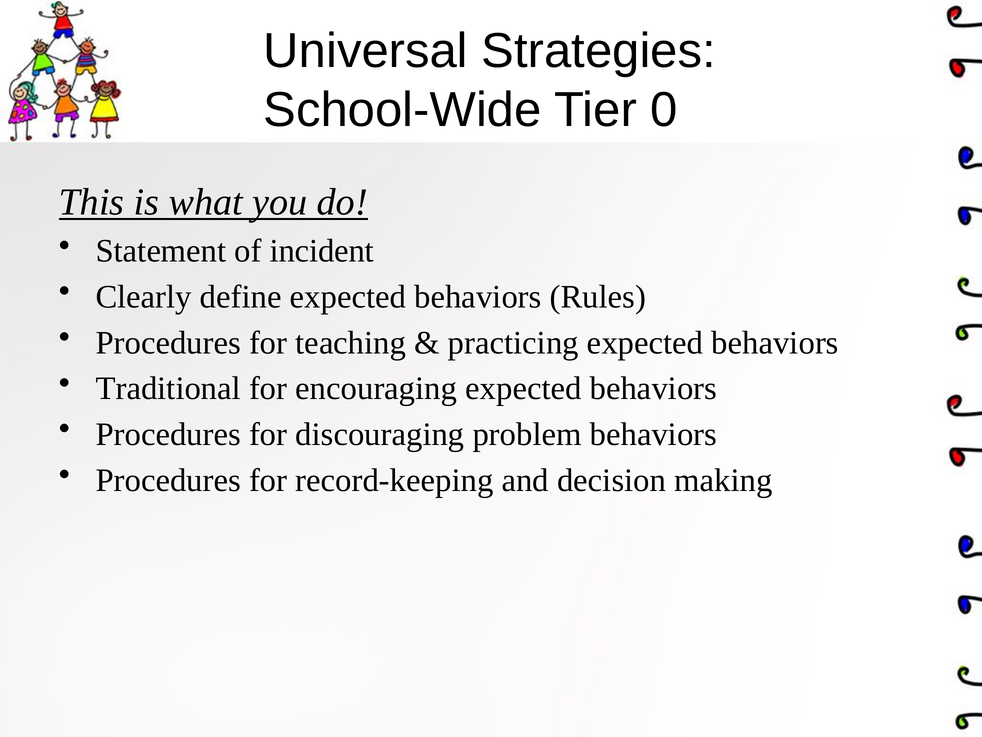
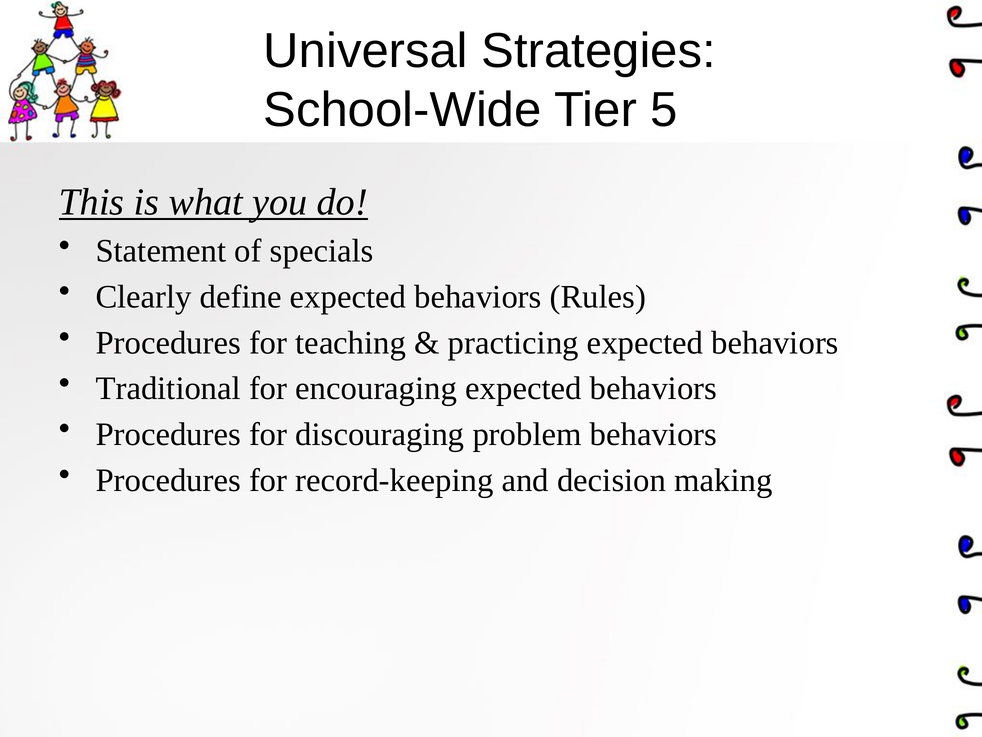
0: 0 -> 5 (664, 110)
incident: incident -> specials (322, 251)
